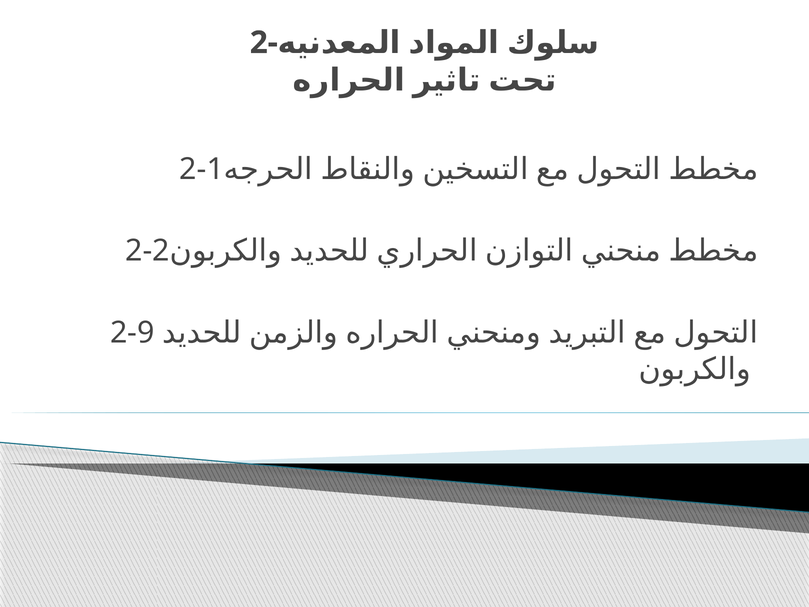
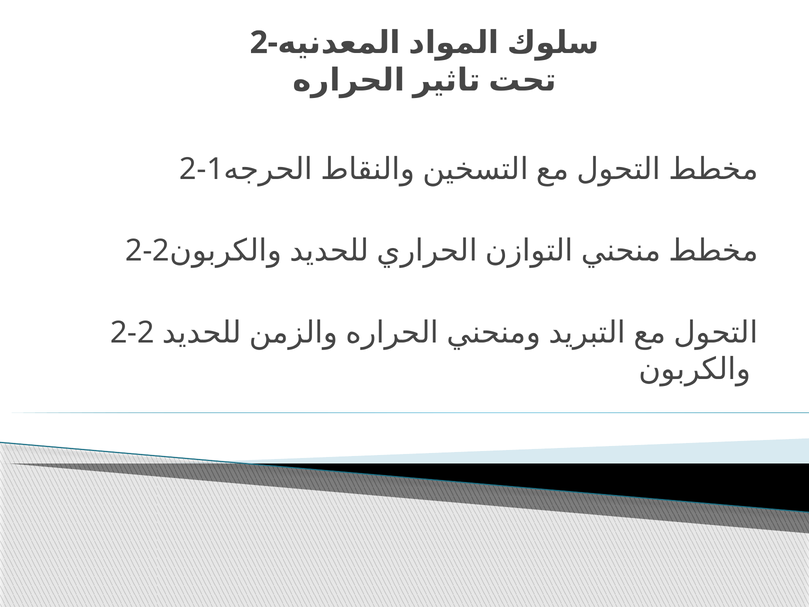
2-9: 2-9 -> 2-2 (132, 333)
